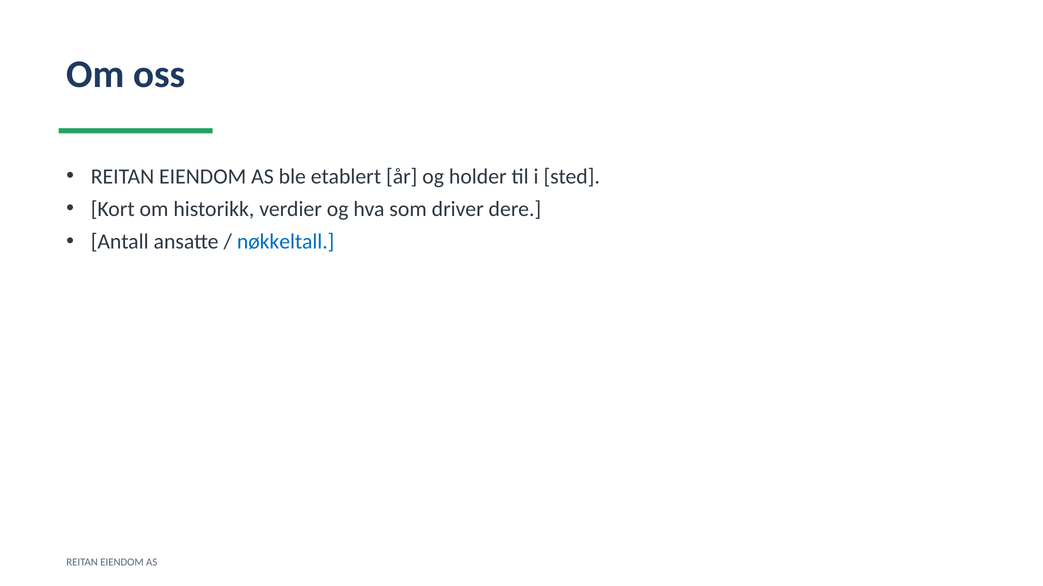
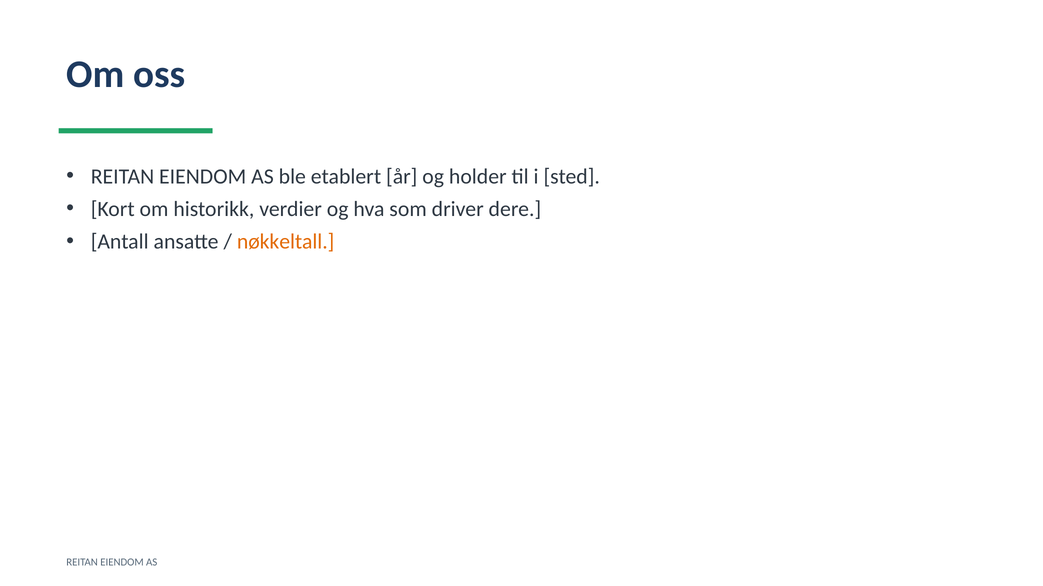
nøkkeltall colour: blue -> orange (286, 242)
